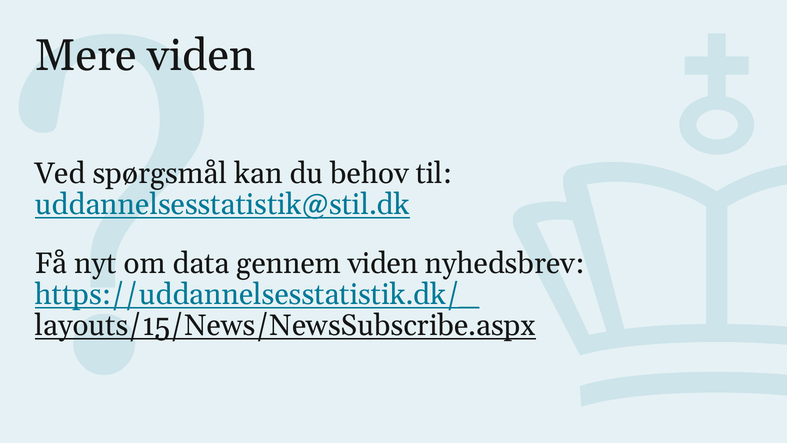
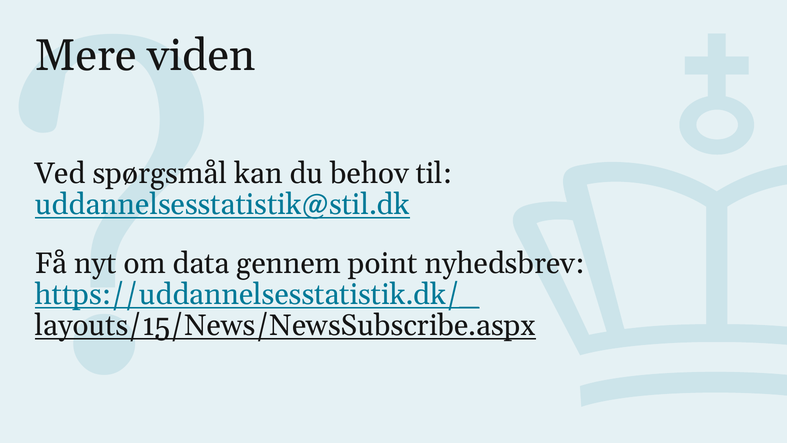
gennem viden: viden -> point (383, 263)
